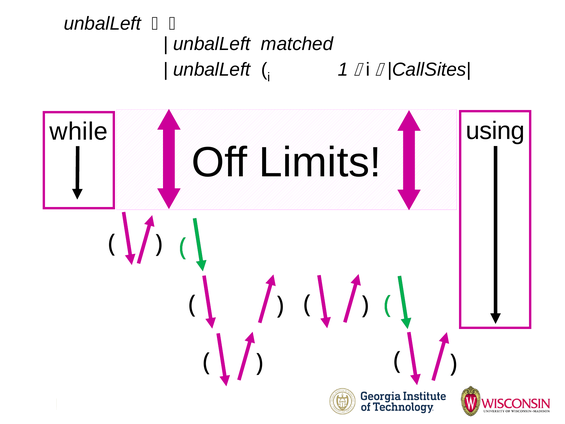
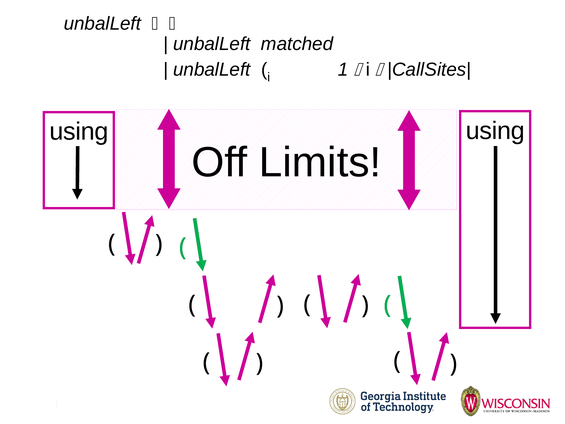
while: while -> using (79, 132)
